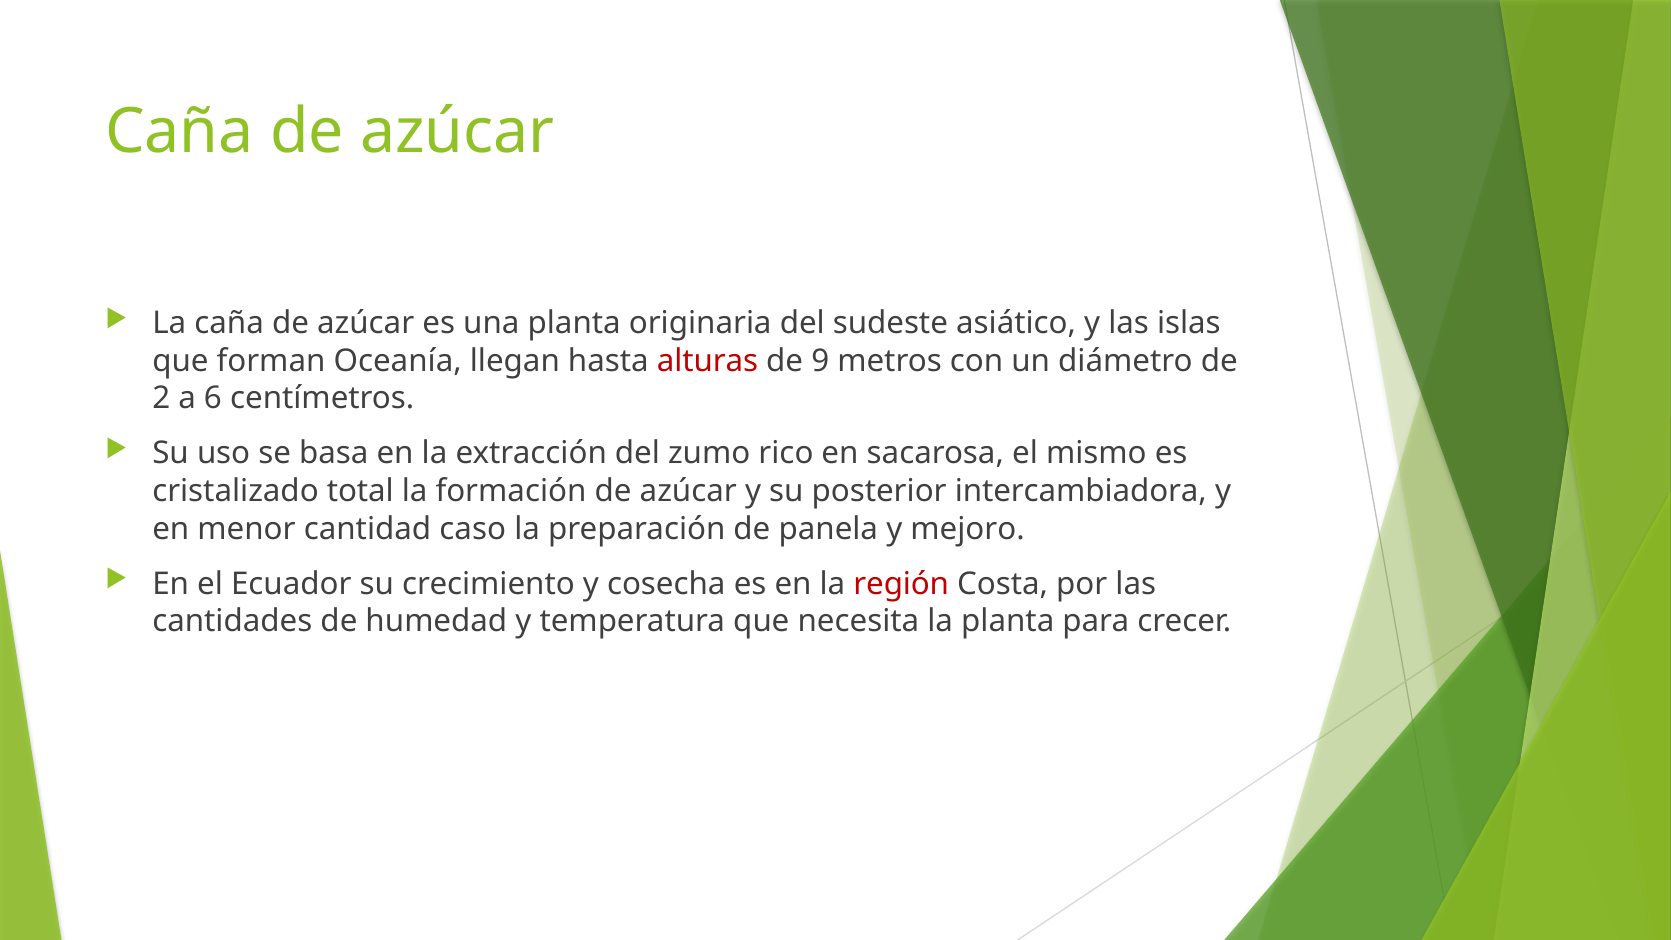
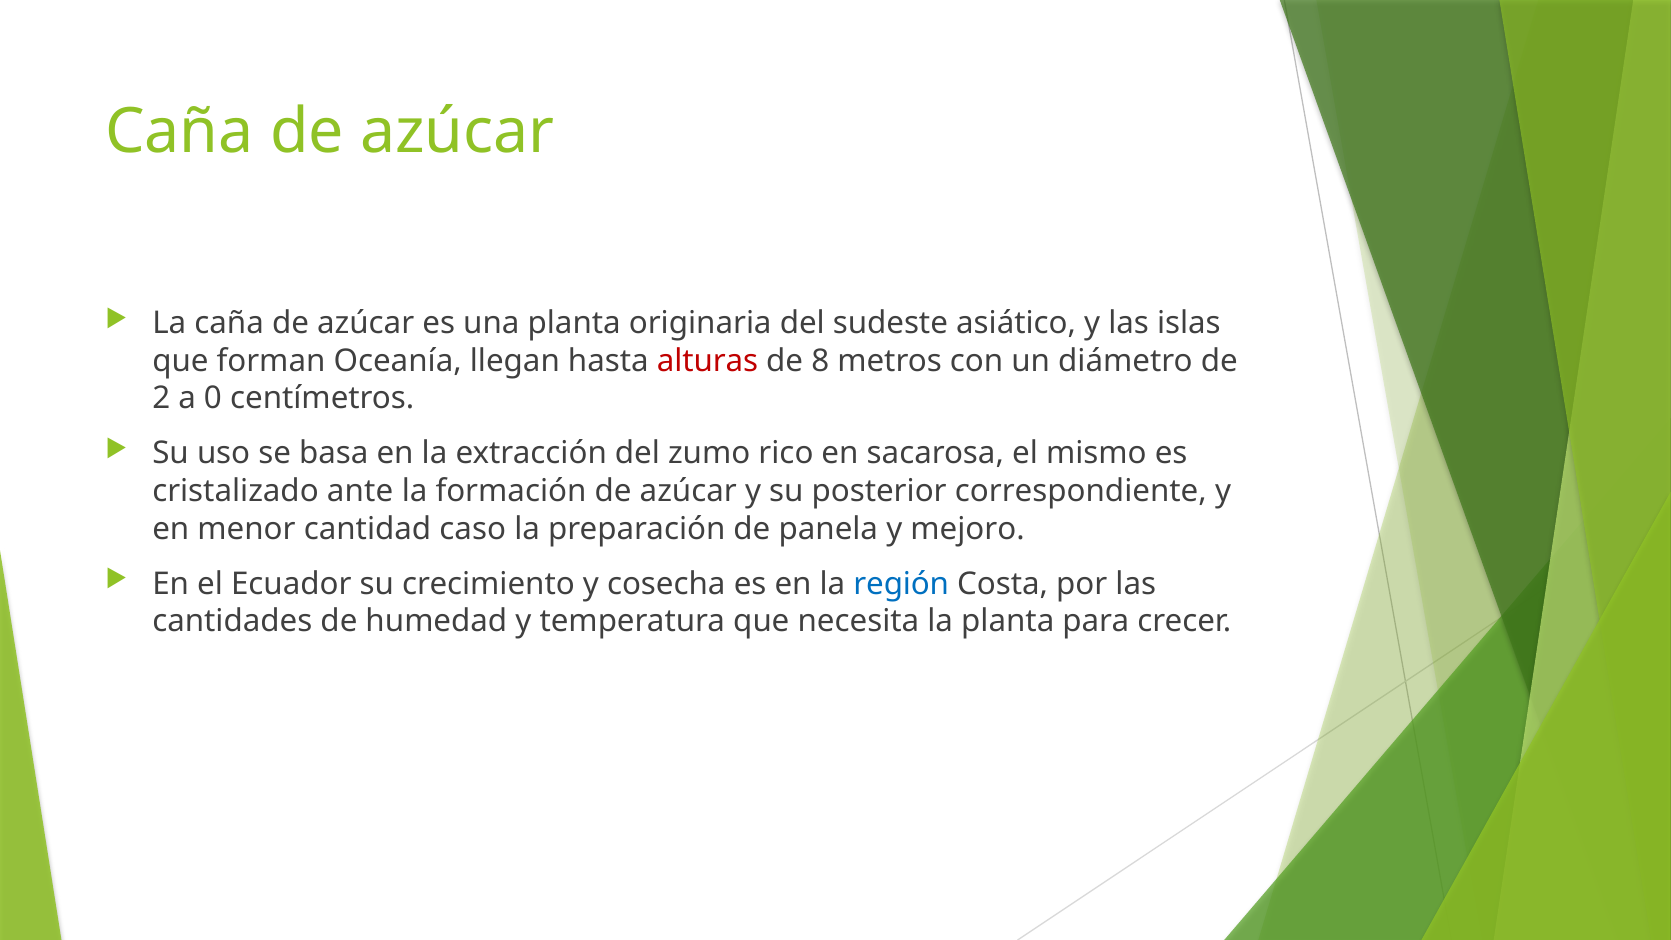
9: 9 -> 8 (820, 361)
6: 6 -> 0 (213, 399)
total: total -> ante (360, 491)
intercambiadora: intercambiadora -> correspondiente (1081, 491)
región colour: red -> blue (901, 584)
